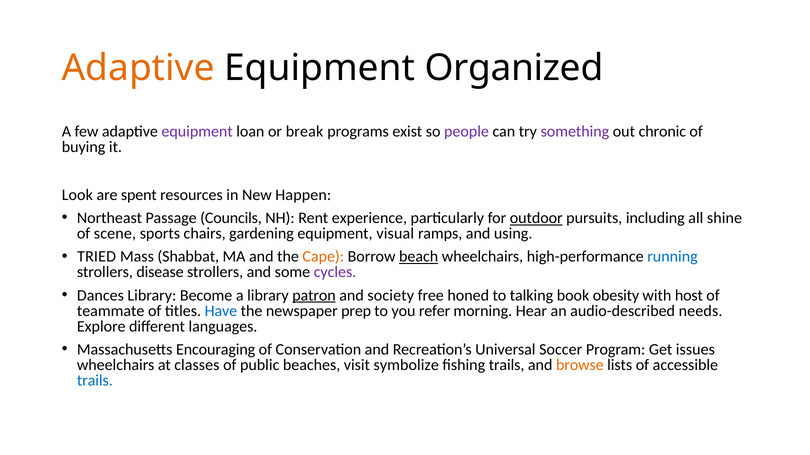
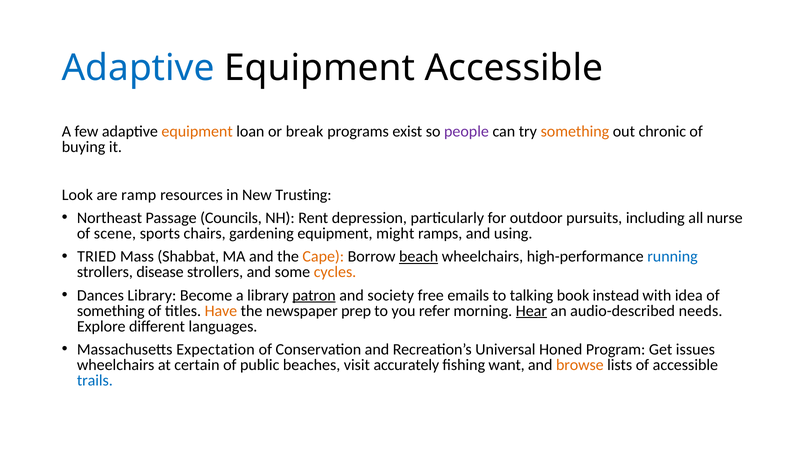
Adaptive colour: orange -> blue (138, 68)
Equipment Organized: Organized -> Accessible (514, 68)
equipment colour: purple -> orange (197, 131)
something colour: purple -> orange (575, 131)
spent: spent -> ramp (139, 195)
Happen: Happen -> Trusting (303, 195)
experience: experience -> depression (369, 218)
outdoor underline: present -> none (536, 218)
shine: shine -> nurse (725, 218)
visual: visual -> might (395, 234)
cycles colour: purple -> orange (335, 273)
honed: honed -> emails (468, 296)
obesity: obesity -> instead (616, 296)
host: host -> idea (689, 296)
teammate: teammate -> something (111, 311)
Have colour: blue -> orange (221, 311)
Hear underline: none -> present (531, 311)
Encouraging: Encouraging -> Expectation (216, 350)
Soccer: Soccer -> Honed (561, 350)
classes: classes -> certain (197, 366)
symbolize: symbolize -> accurately (406, 366)
fishing trails: trails -> want (507, 366)
